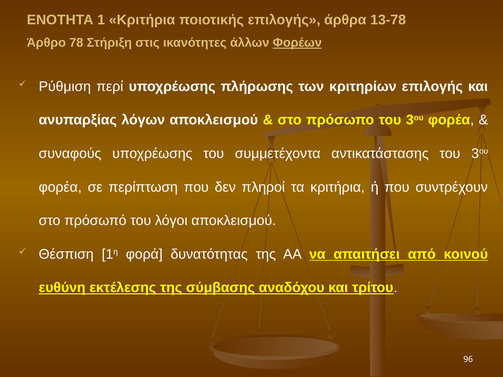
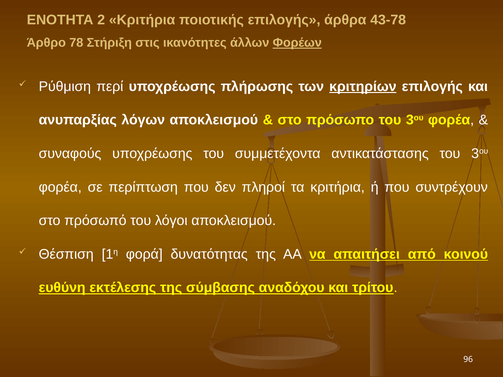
1: 1 -> 2 (101, 20)
13-78: 13-78 -> 43-78 (388, 20)
κριτηρίων underline: none -> present (363, 87)
